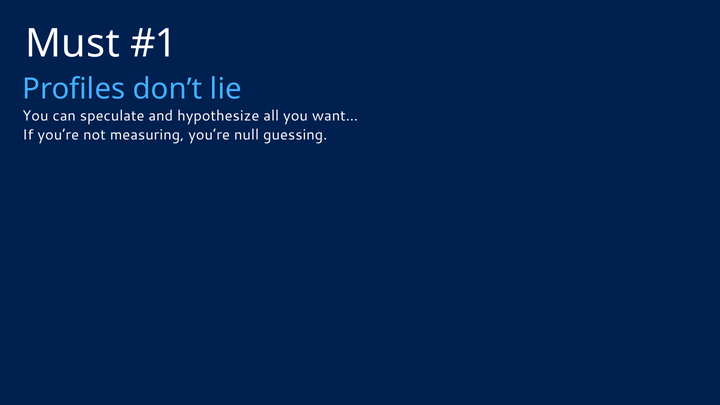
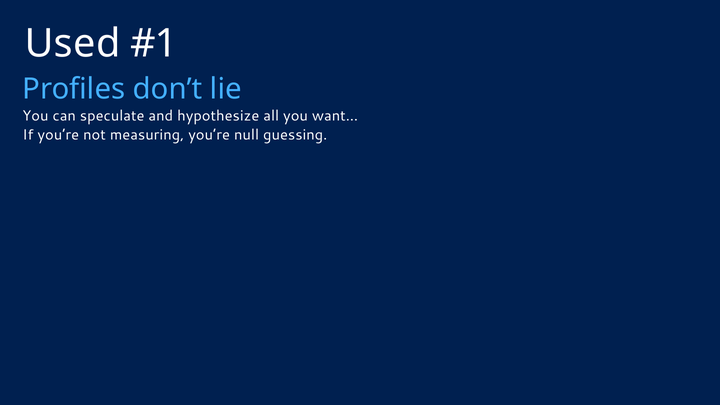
Must: Must -> Used (73, 44)
